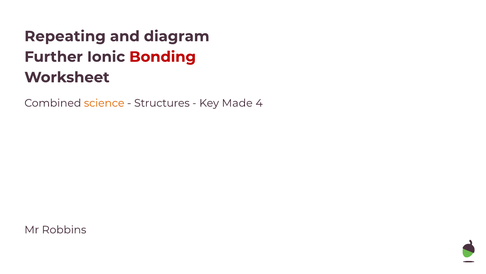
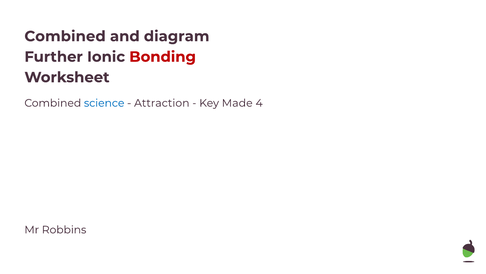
Repeating: Repeating -> Combined (65, 36)
science colour: orange -> blue (104, 103)
Structures: Structures -> Attraction (162, 103)
